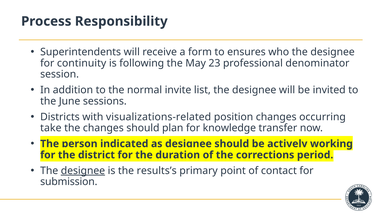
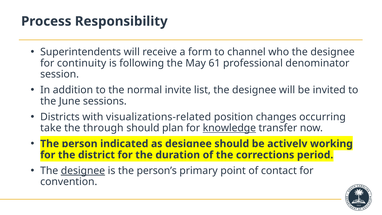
ensures: ensures -> channel (246, 52)
23: 23 -> 61 (214, 63)
the changes: changes -> through (103, 128)
knowledge underline: none -> present (229, 128)
results’s: results’s -> person’s (157, 171)
submission: submission -> convention (69, 182)
